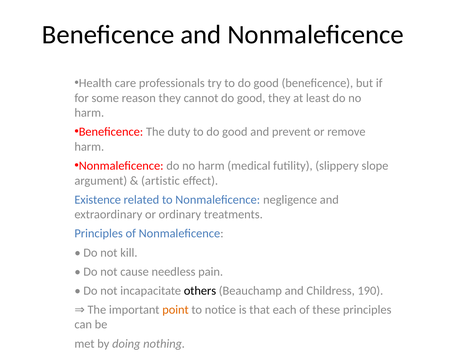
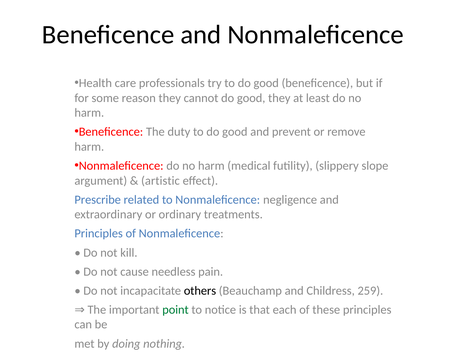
Existence: Existence -> Prescribe (98, 200)
190: 190 -> 259 (370, 291)
point colour: orange -> green (175, 310)
